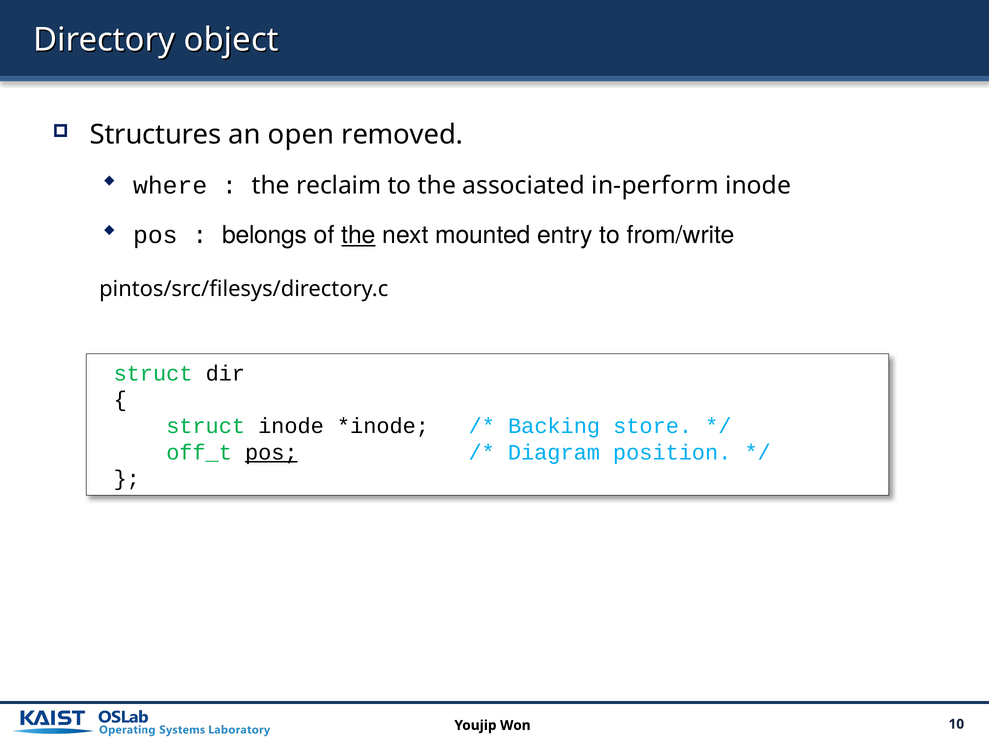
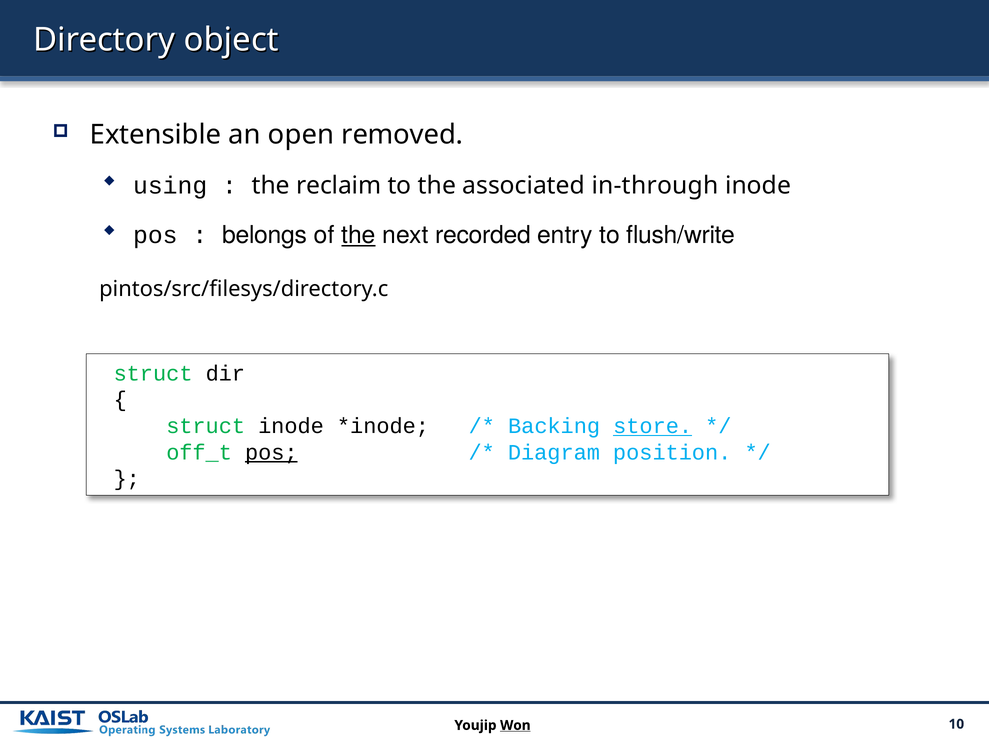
Structures: Structures -> Extensible (156, 135)
where: where -> using (170, 186)
in-perform: in-perform -> in-through (655, 186)
mounted: mounted -> recorded (483, 235)
from/write: from/write -> flush/write (681, 235)
store underline: none -> present (653, 426)
Won underline: none -> present (515, 726)
